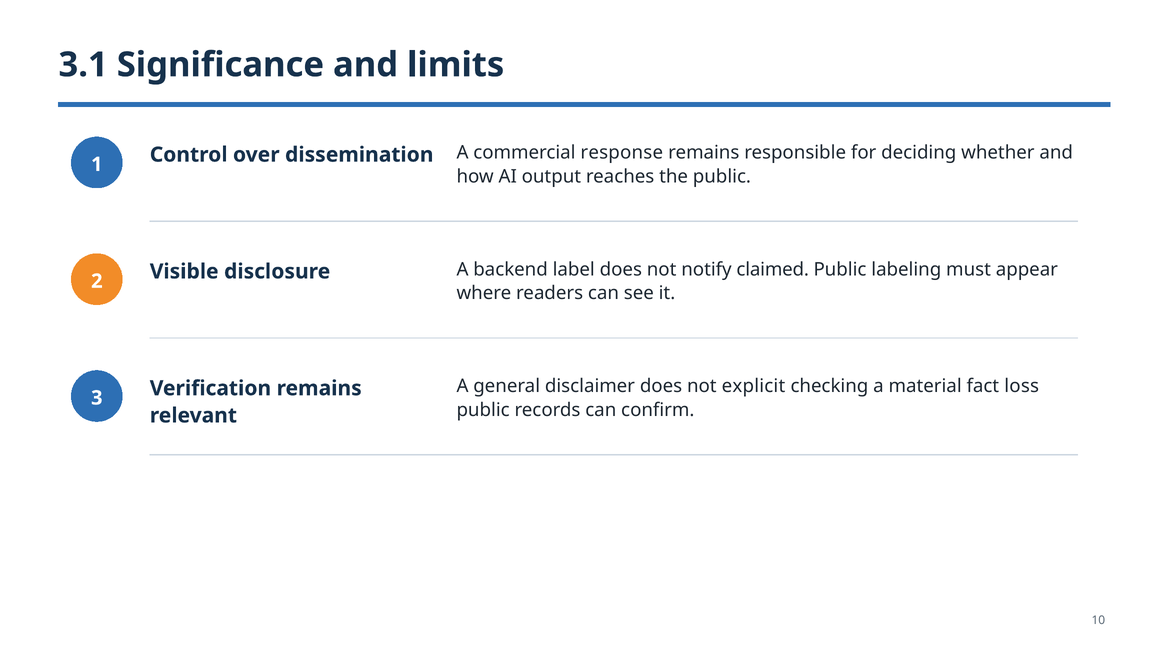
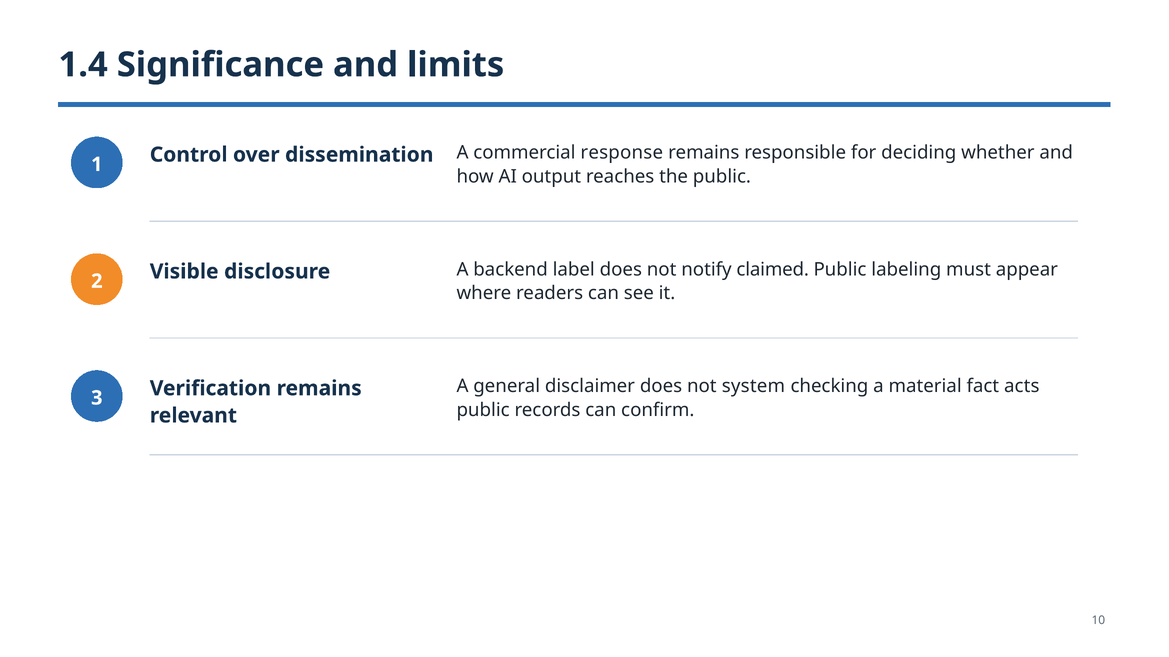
3.1: 3.1 -> 1.4 (83, 65)
explicit: explicit -> system (753, 386)
loss: loss -> acts (1022, 386)
